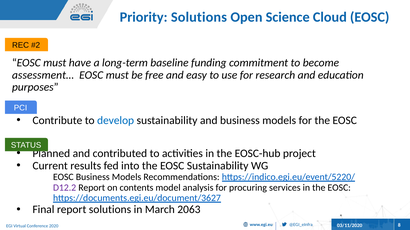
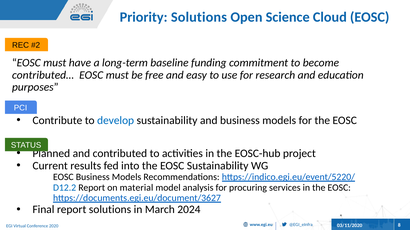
assessment…: assessment… -> contributed… (43, 75)
D12.2 colour: purple -> blue (65, 188)
contents: contents -> material (136, 188)
2063: 2063 -> 2024 (189, 210)
